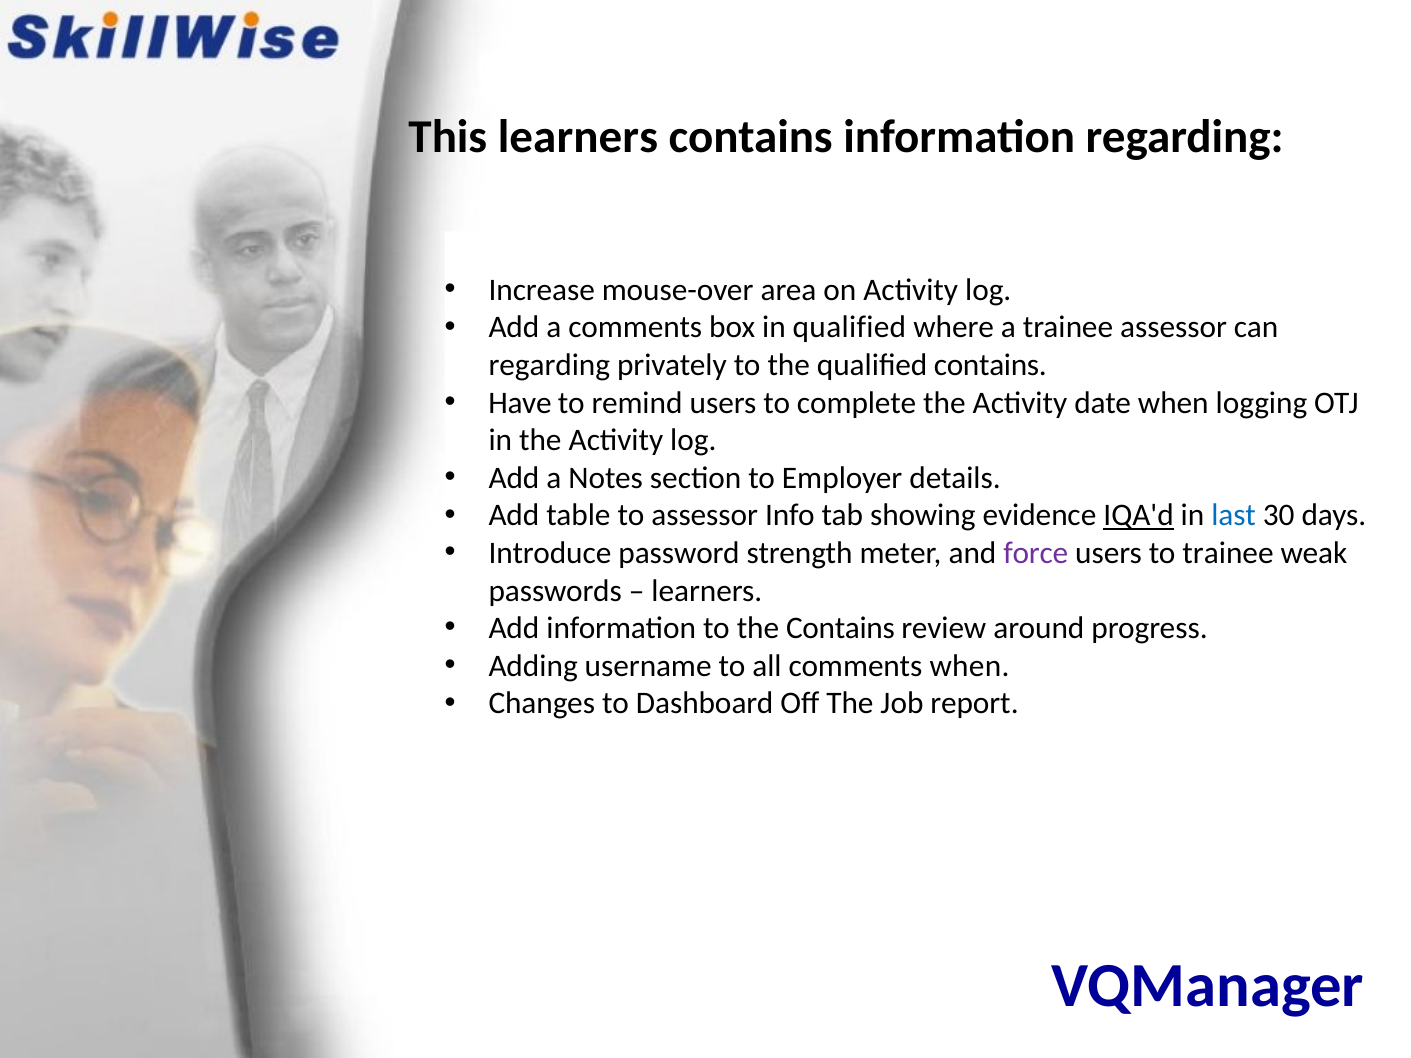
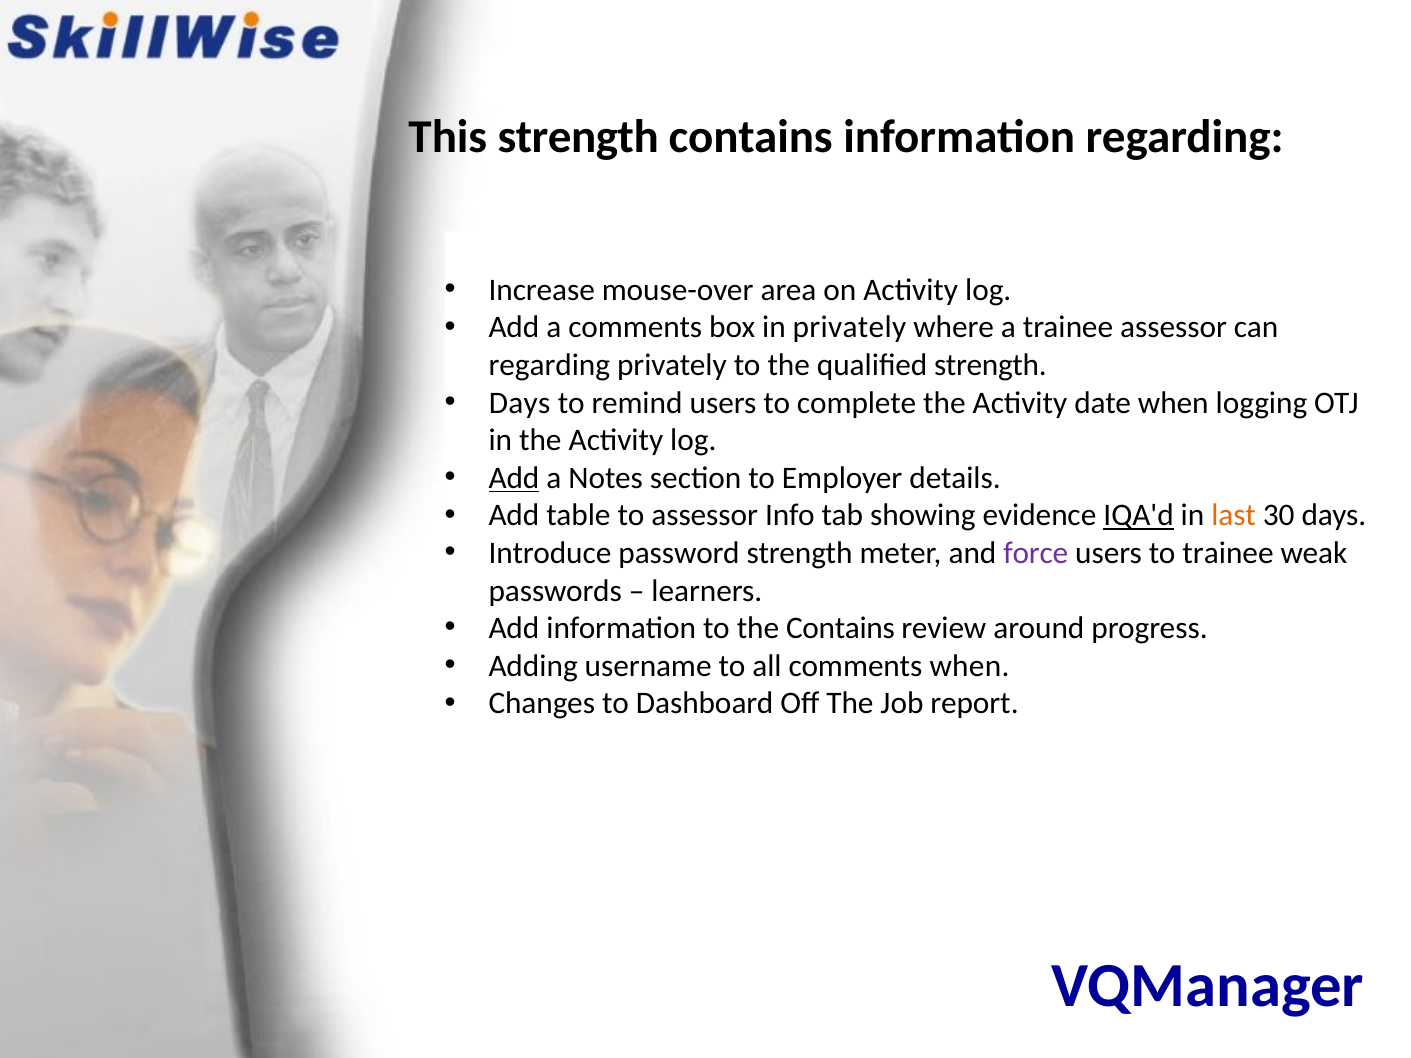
This learners: learners -> strength (578, 137)
in qualified: qualified -> privately (849, 328)
qualified contains: contains -> strength (990, 365)
Have: Have -> Days (520, 403)
Add underline: none -> present (514, 478)
last colour: blue -> orange (1234, 516)
